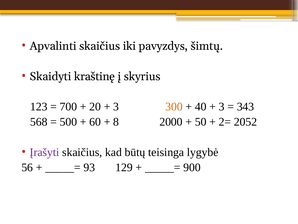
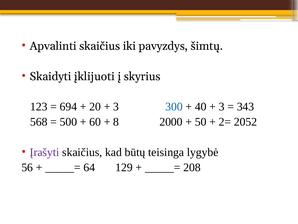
kraštinę: kraštinę -> įklijuoti (94, 76)
700: 700 -> 694 (68, 107)
300 colour: orange -> blue (174, 107)
93: 93 -> 64 (89, 167)
900: 900 -> 208 (192, 167)
